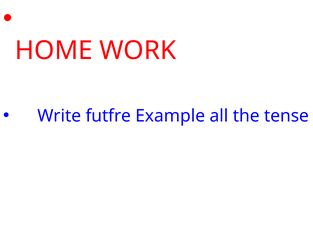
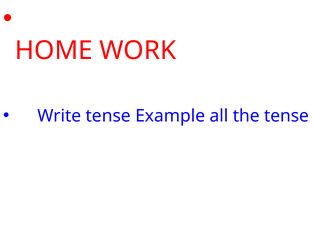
Write futfre: futfre -> tense (108, 116)
